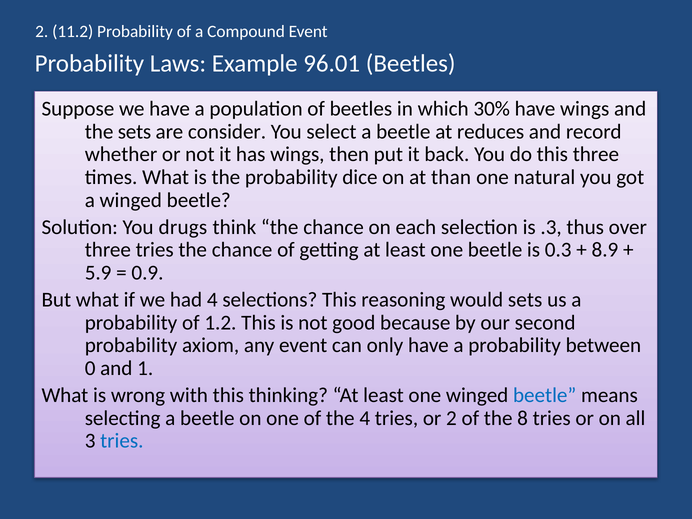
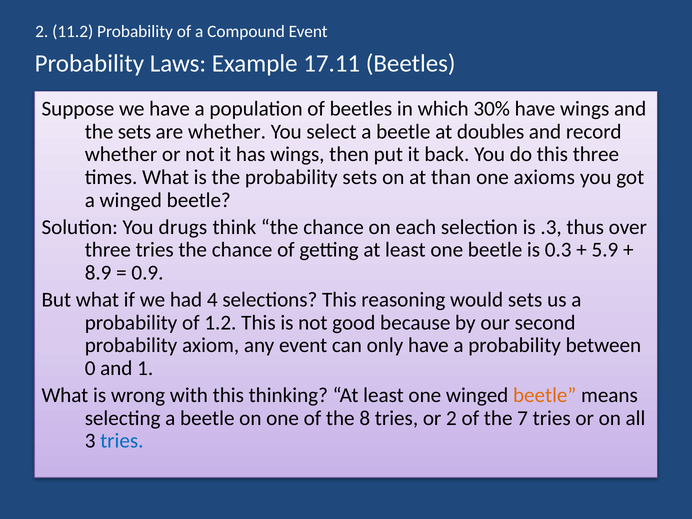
96.01: 96.01 -> 17.11 (332, 64)
are consider: consider -> whether (227, 132)
reduces: reduces -> doubles (491, 132)
probability dice: dice -> sets (360, 177)
natural: natural -> axioms (544, 177)
8.9: 8.9 -> 5.9 (605, 250)
5.9: 5.9 -> 8.9 (98, 273)
beetle colour: blue -> orange (545, 395)
the 4: 4 -> 8 (365, 418)
8: 8 -> 7 (523, 418)
